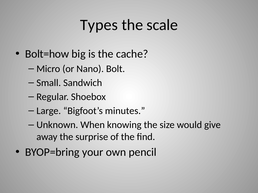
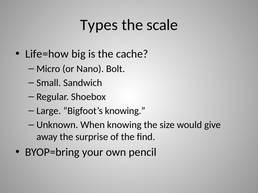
Bolt=how: Bolt=how -> Life=how (47, 54)
Bigfoot’s minutes: minutes -> knowing (125, 111)
